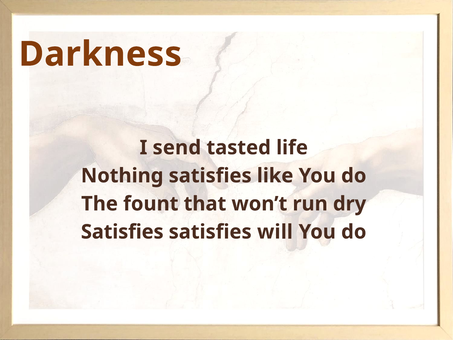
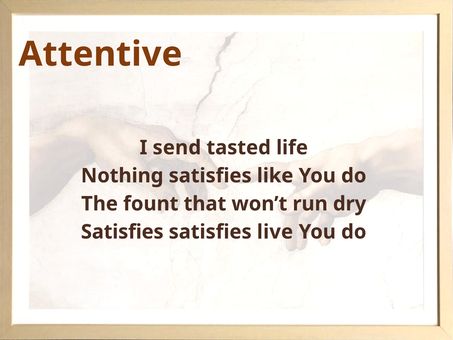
Darkness: Darkness -> Attentive (100, 54)
will: will -> live (275, 232)
